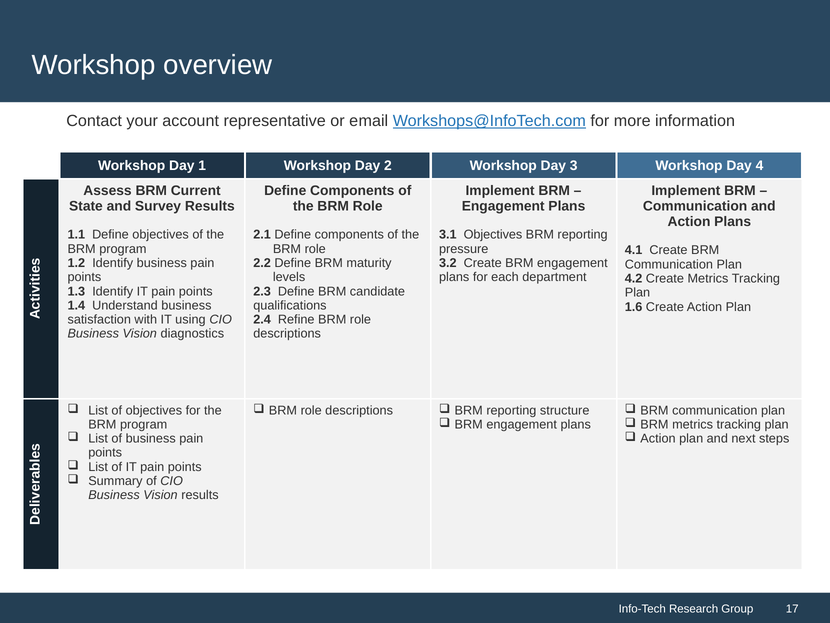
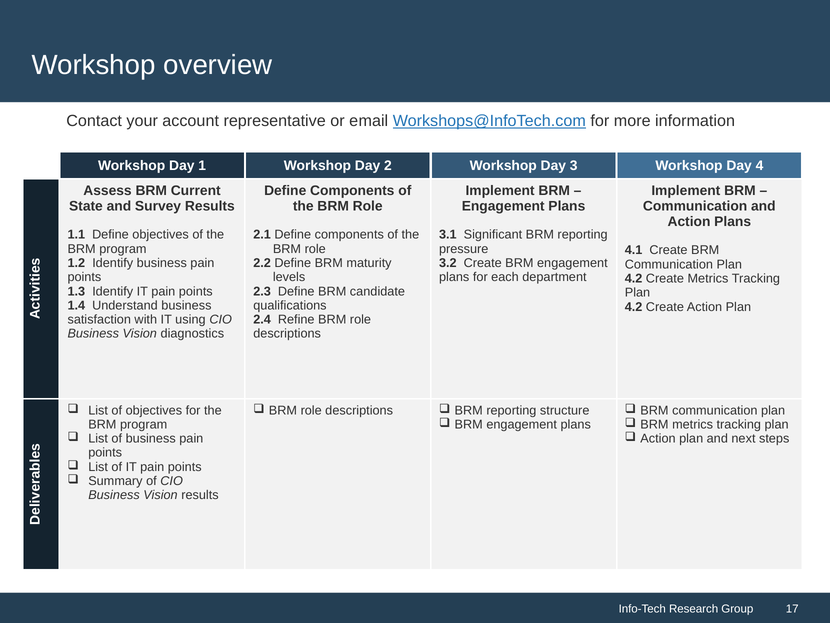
3.1 Objectives: Objectives -> Significant (493, 235)
1.6: 1.6 -> 4.2 (634, 307)
